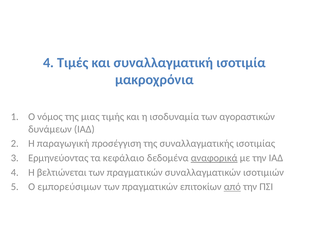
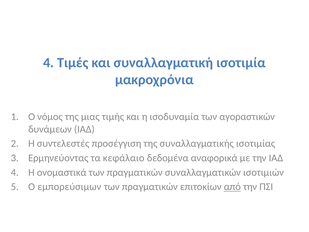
παραγωγική: παραγωγική -> συντελεστές (63, 143)
αναφορικά underline: present -> none (214, 158)
βελτιώνεται: βελτιώνεται -> ονομαστικά (62, 172)
